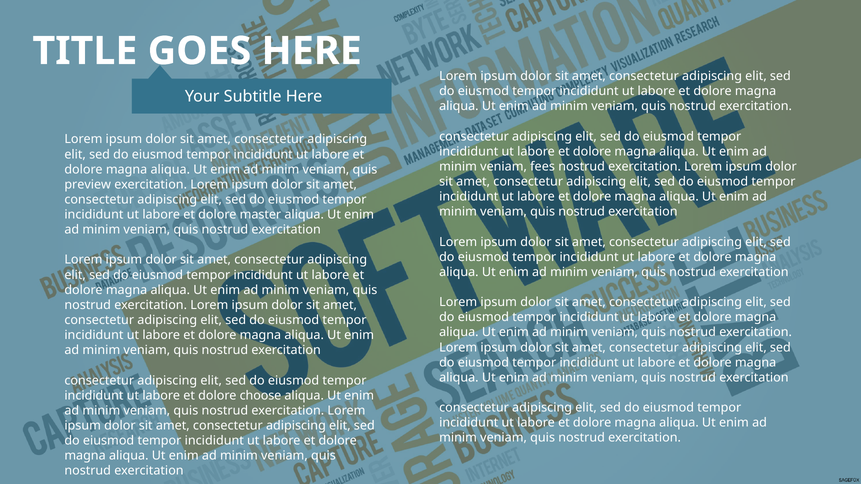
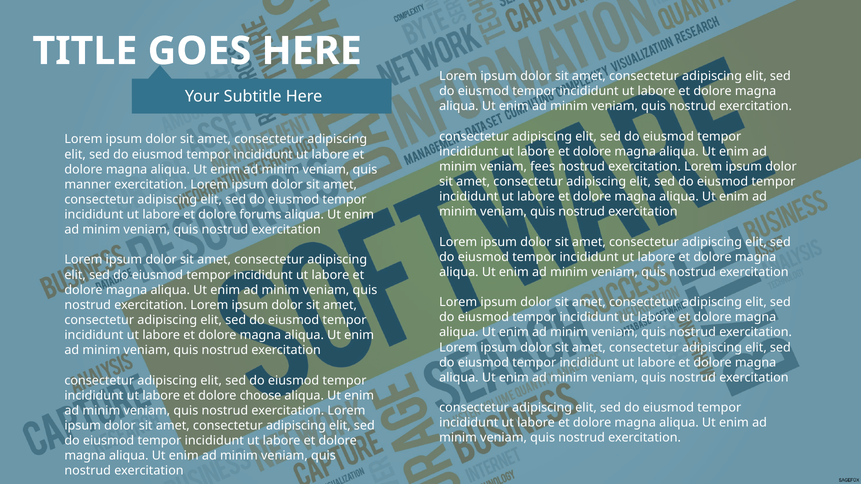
preview: preview -> manner (88, 185)
master: master -> forums (260, 215)
